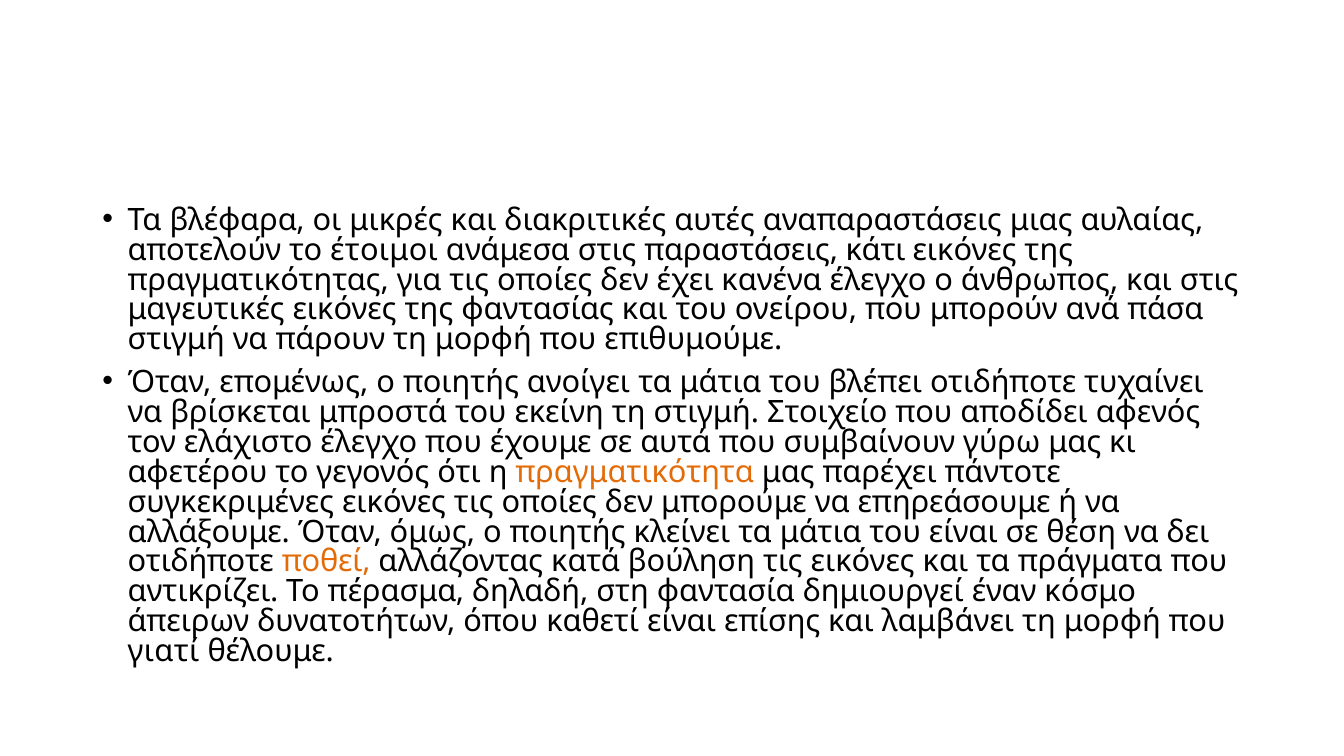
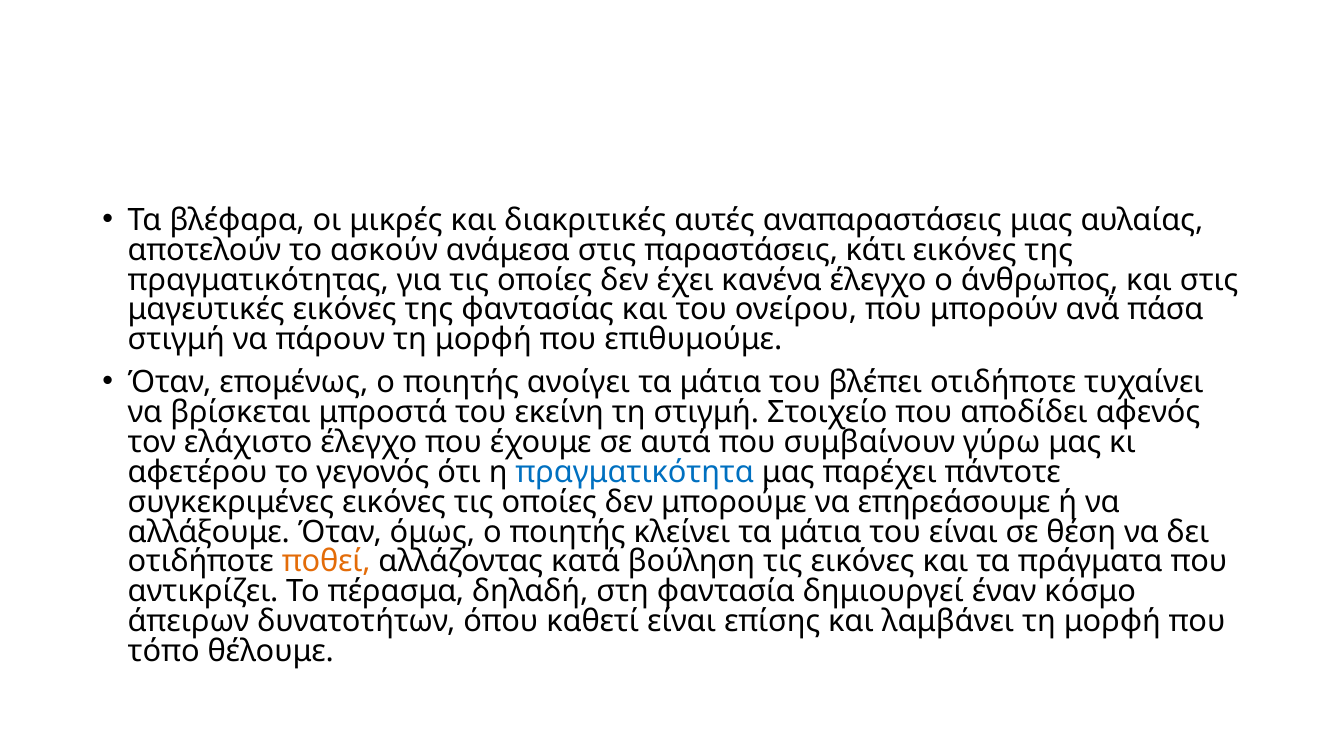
έτοιμοι: έτοιμοι -> ασκούν (384, 250)
πραγματικότητα colour: orange -> blue (635, 472)
γιατί: γιατί -> τόπο (164, 652)
